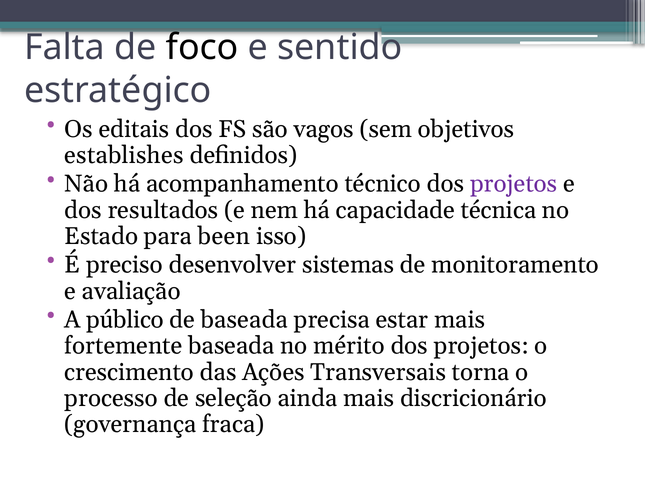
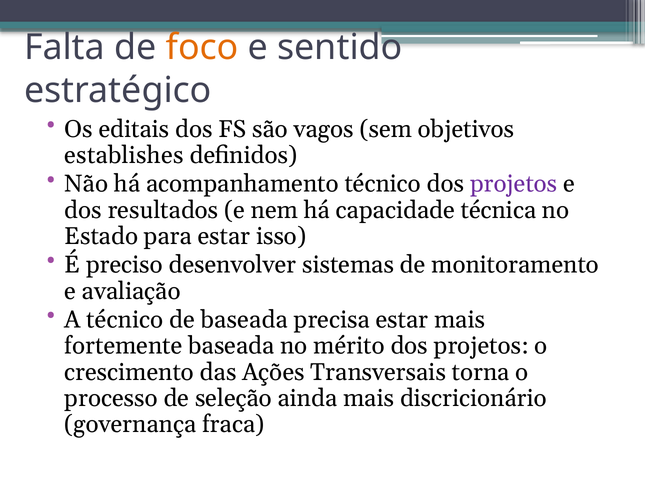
foco colour: black -> orange (202, 47)
para been: been -> estar (224, 236)
A público: público -> técnico (125, 320)
